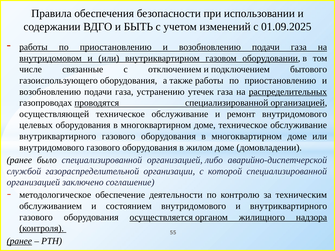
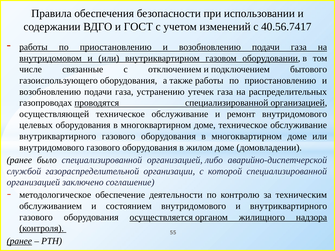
БЫТЬ: БЫТЬ -> ГОСТ (138, 27)
01.09.2025: 01.09.2025 -> 40.56.7417 (286, 27)
распределительных underline: present -> none (288, 92)
